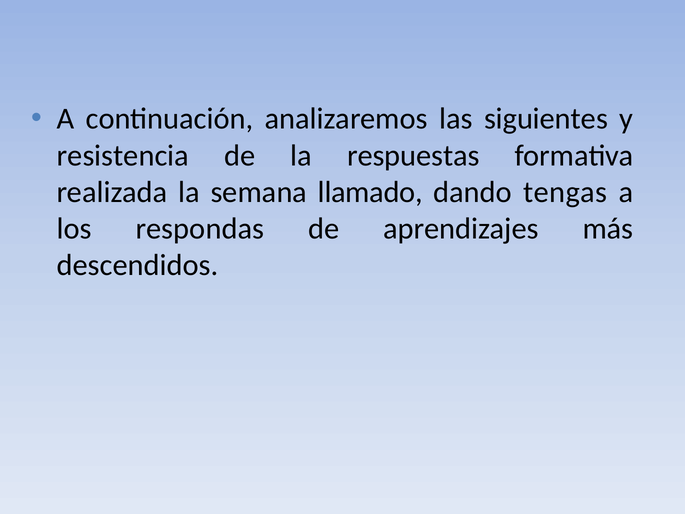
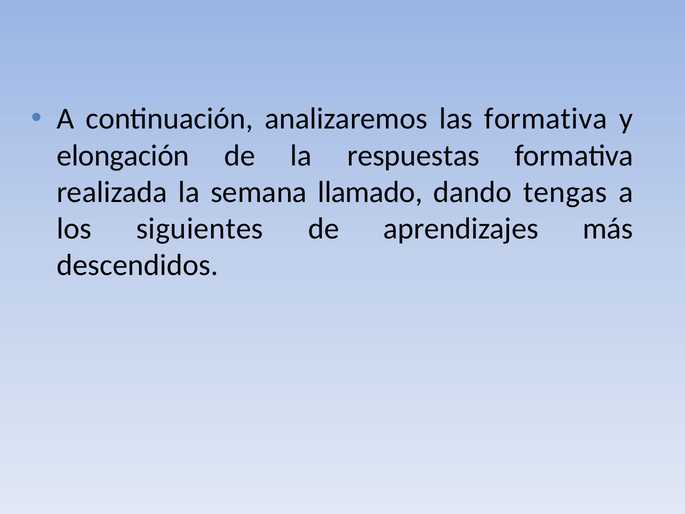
las siguientes: siguientes -> formativa (546, 119)
resistencia: resistencia -> elongación (123, 155)
respondas: respondas -> siguientes (200, 228)
